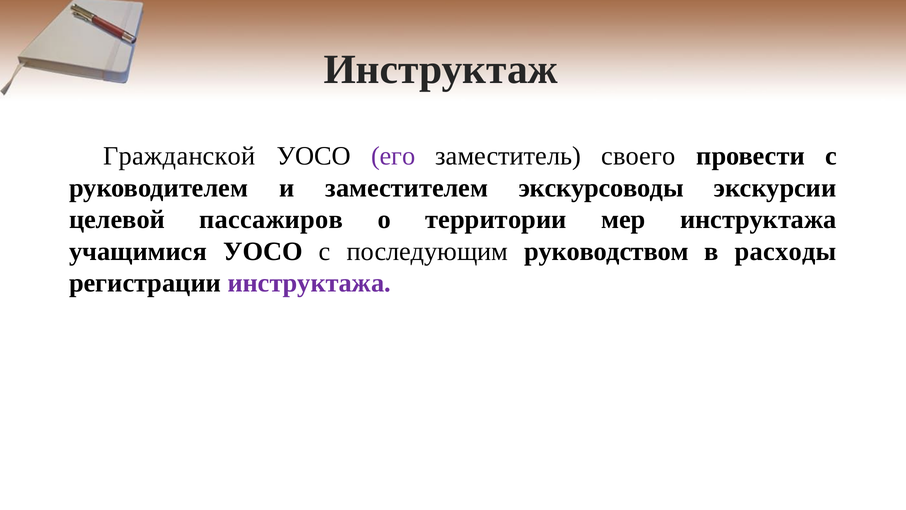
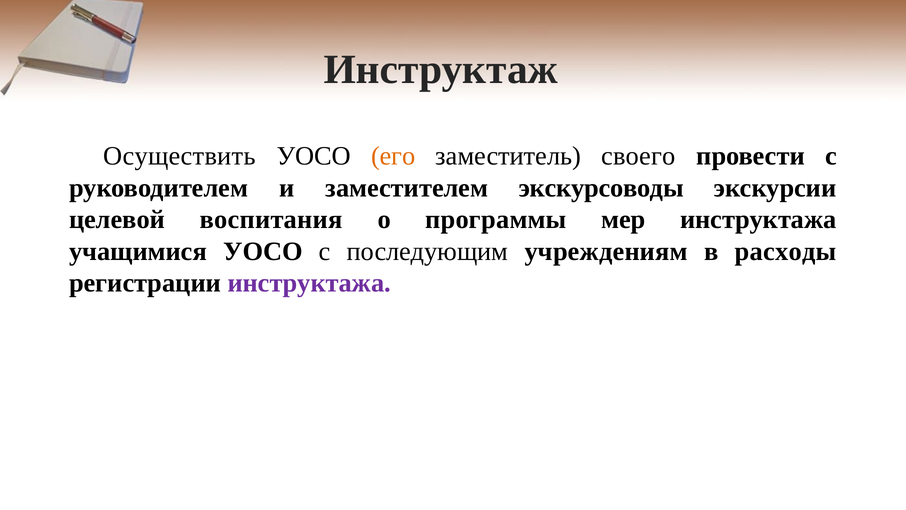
Гражданской: Гражданской -> Осуществить (179, 156)
его colour: purple -> orange (393, 156)
пассажиров: пассажиров -> воспитания (271, 220)
территории: территории -> программы (496, 220)
руководством: руководством -> учреждениям (606, 251)
